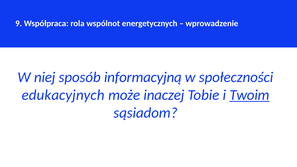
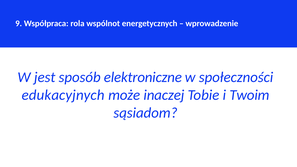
niej: niej -> jest (45, 77)
informacyjną: informacyjną -> elektroniczne (143, 77)
Twoim underline: present -> none (249, 95)
